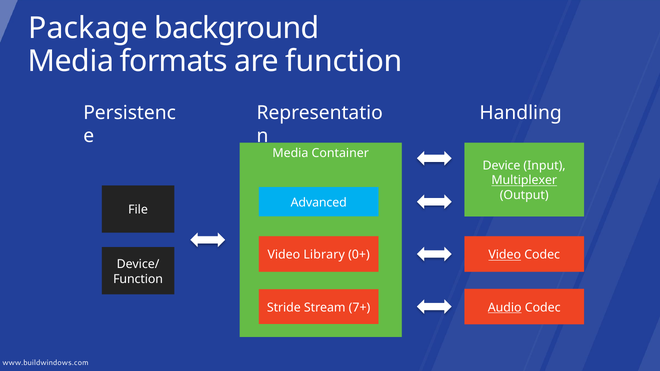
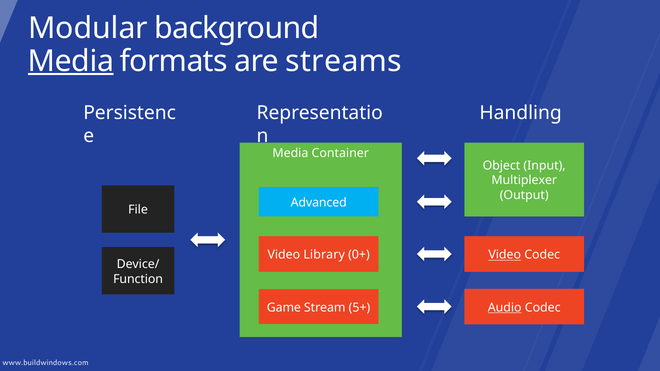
Package: Package -> Modular (88, 29)
Media underline: none -> present (71, 61)
are function: function -> streams (344, 61)
Device: Device -> Object (501, 166)
Multiplexer underline: present -> none (524, 181)
Stride: Stride -> Game (284, 308)
7+: 7+ -> 5+ (360, 308)
